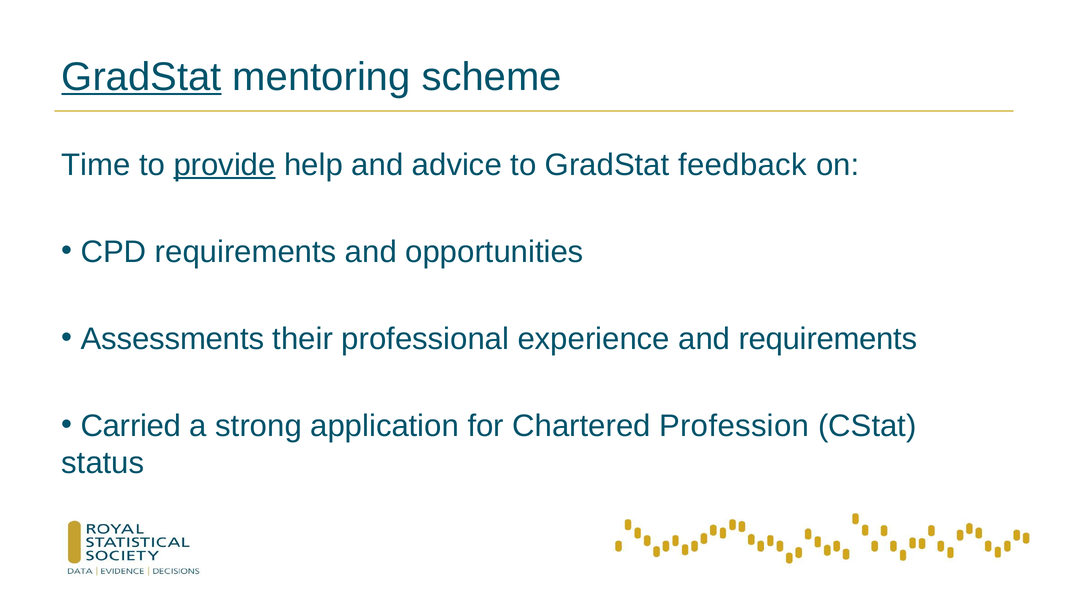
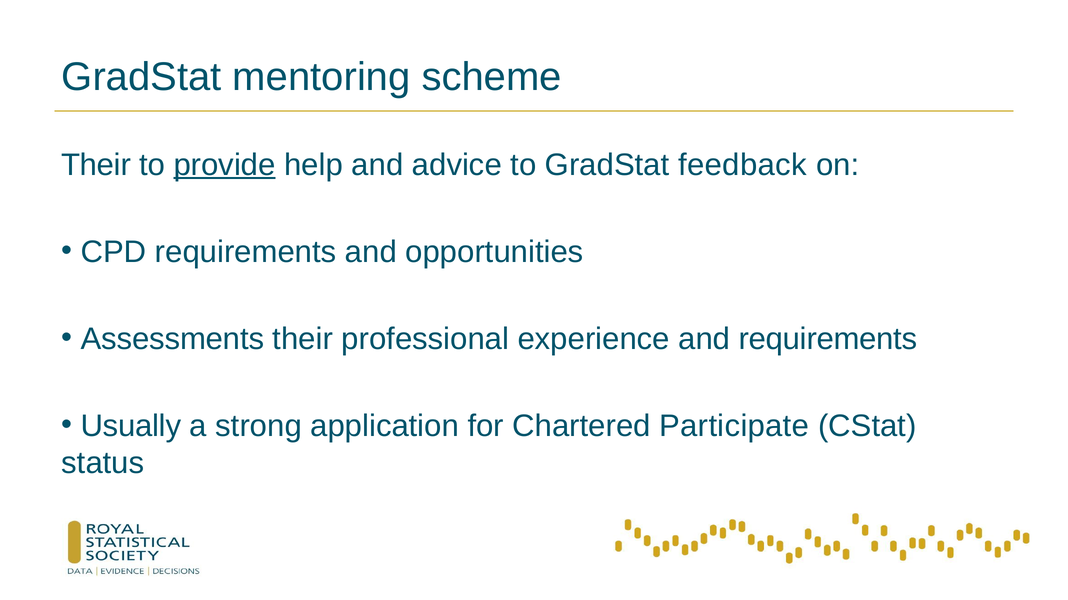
GradStat underline: present -> none (141, 77)
Time: Time -> Their (96, 165)
Carried: Carried -> Usually (131, 426)
Profession: Profession -> Participate (734, 426)
